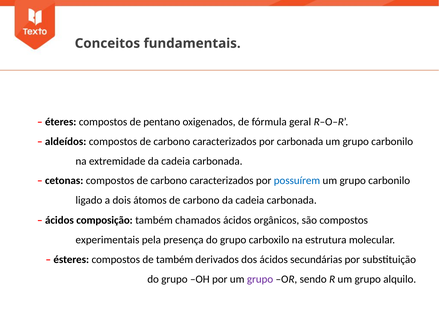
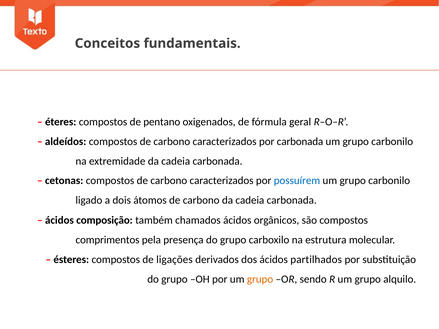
experimentais: experimentais -> comprimentos (108, 240)
de também: também -> ligações (174, 260)
secundárias: secundárias -> partilhados (316, 260)
grupo colour: purple -> orange (260, 279)
